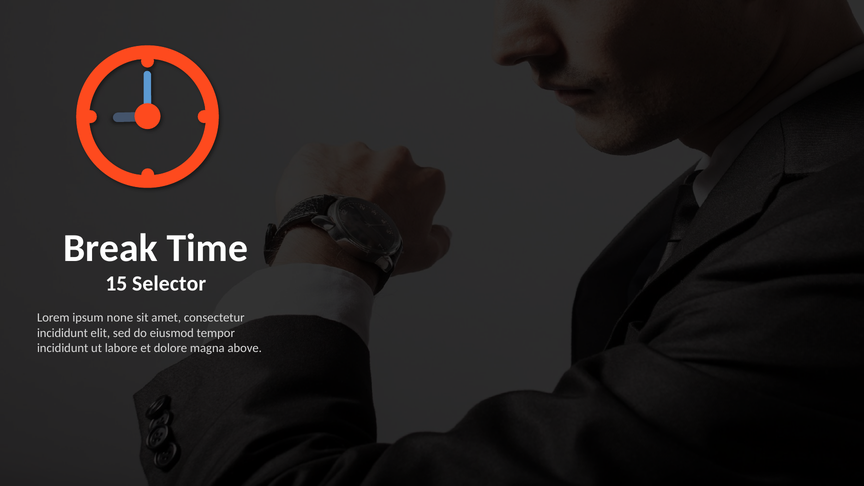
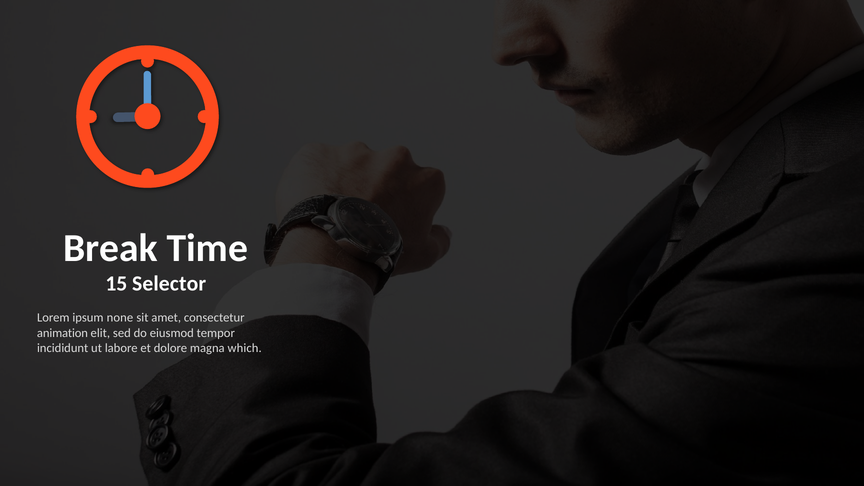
incididunt: incididunt -> animation (62, 333)
above: above -> which (245, 348)
